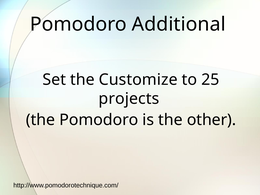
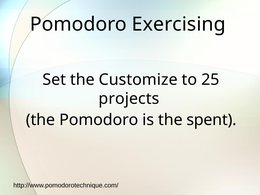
Additional: Additional -> Exercising (179, 24)
other: other -> spent (211, 120)
